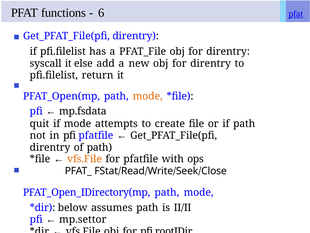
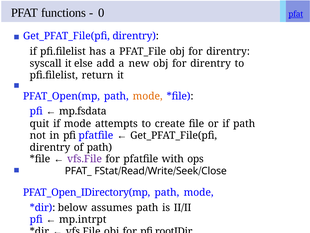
6: 6 -> 0 (101, 13)
vfs.File colour: orange -> purple (85, 159)
mp.settor: mp.settor -> mp.intrpt (83, 219)
